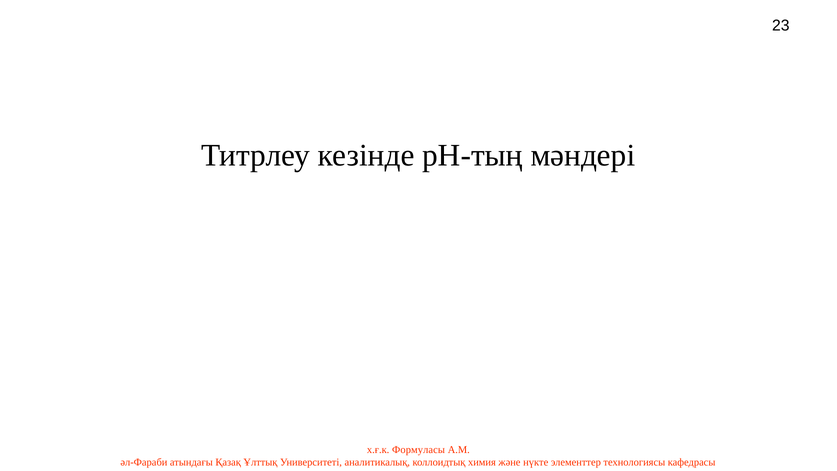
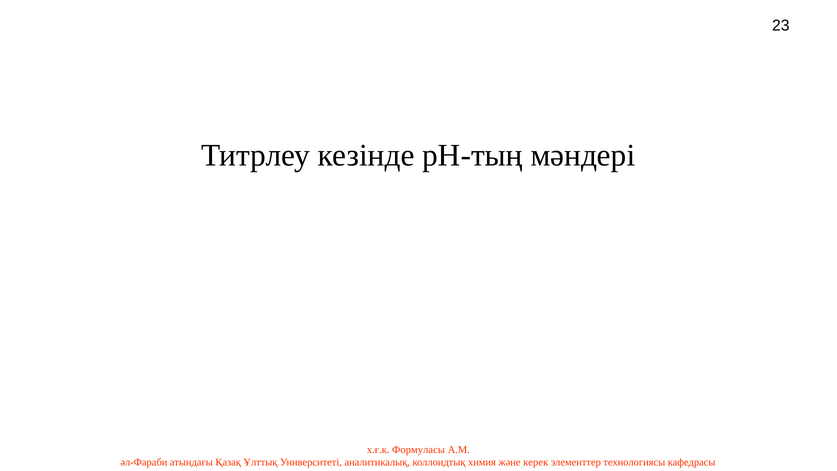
нүкте: нүкте -> керек (536, 462)
